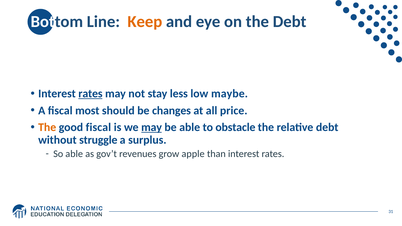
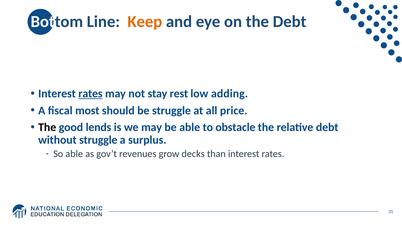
less: less -> rest (179, 94)
maybe: maybe -> adding (230, 94)
be changes: changes -> struggle (171, 111)
The colour: orange -> black (47, 128)
good fiscal: fiscal -> lends (99, 128)
may underline: present -> none (152, 128)
apple: apple -> decks (193, 154)
